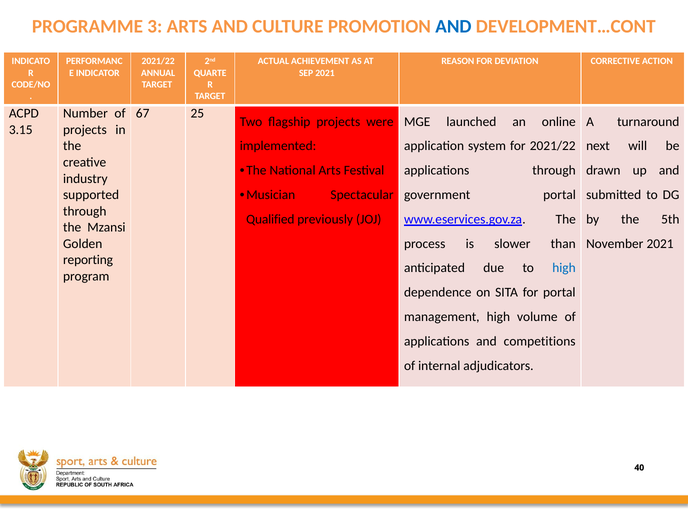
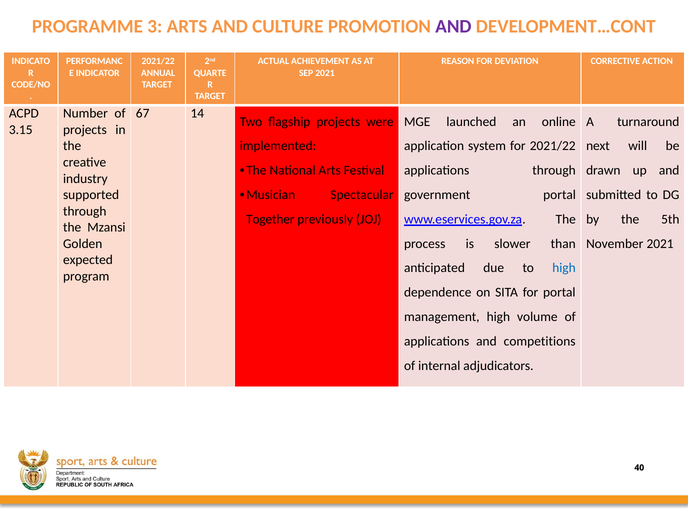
AND colour: blue -> purple (453, 26)
25: 25 -> 14 (197, 113)
Qualified: Qualified -> Together (270, 219)
reporting: reporting -> expected (88, 260)
